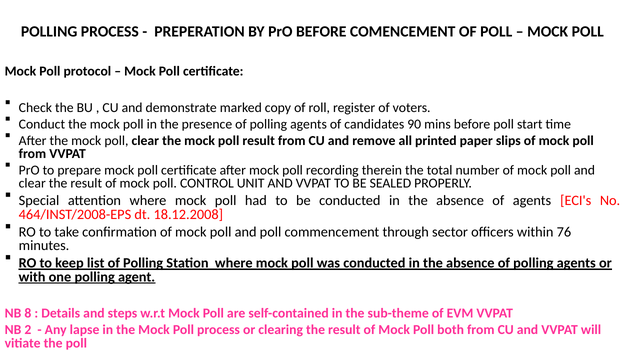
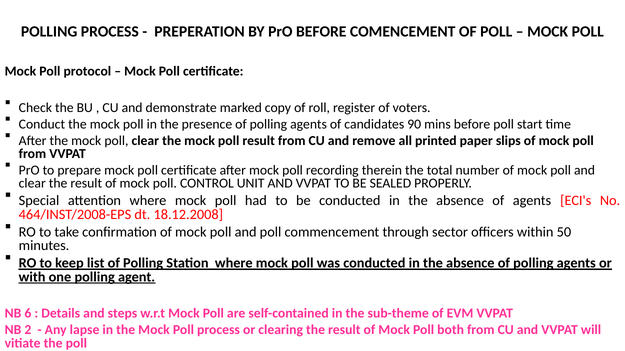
76: 76 -> 50 (564, 232)
8: 8 -> 6 (28, 314)
